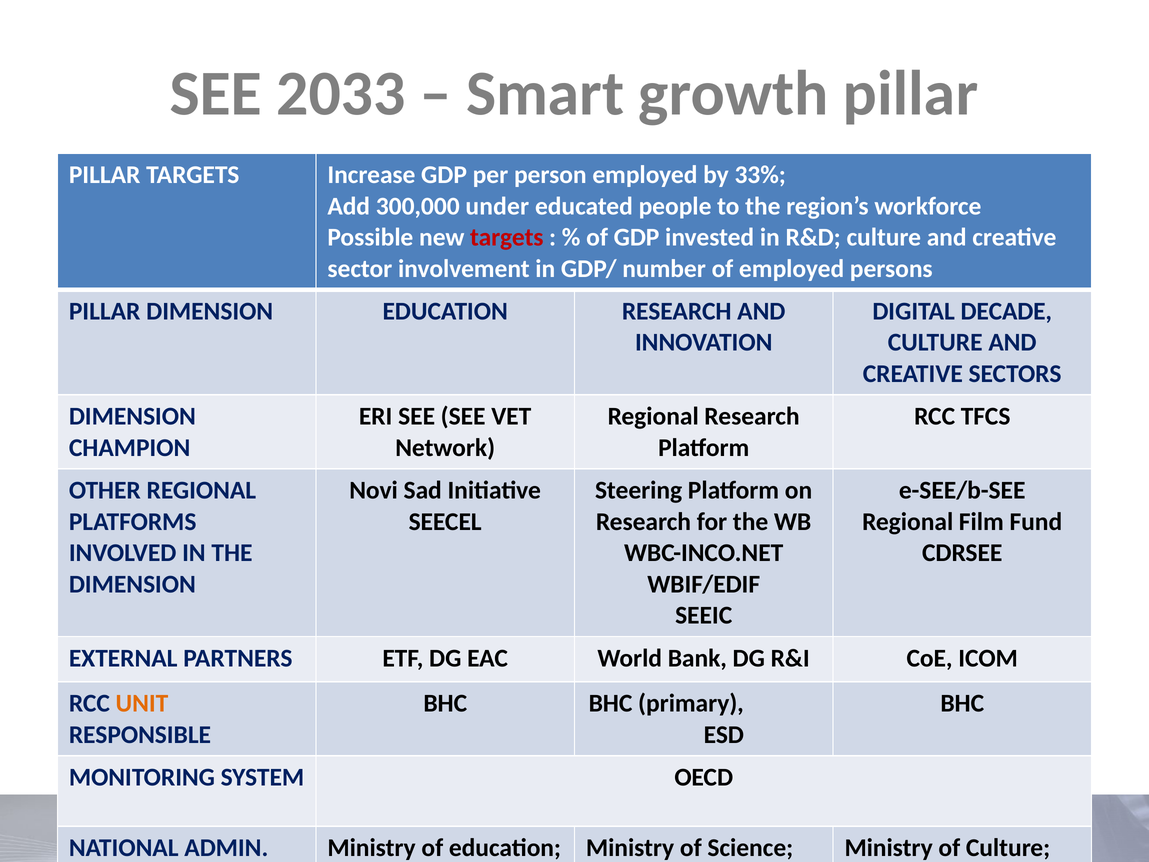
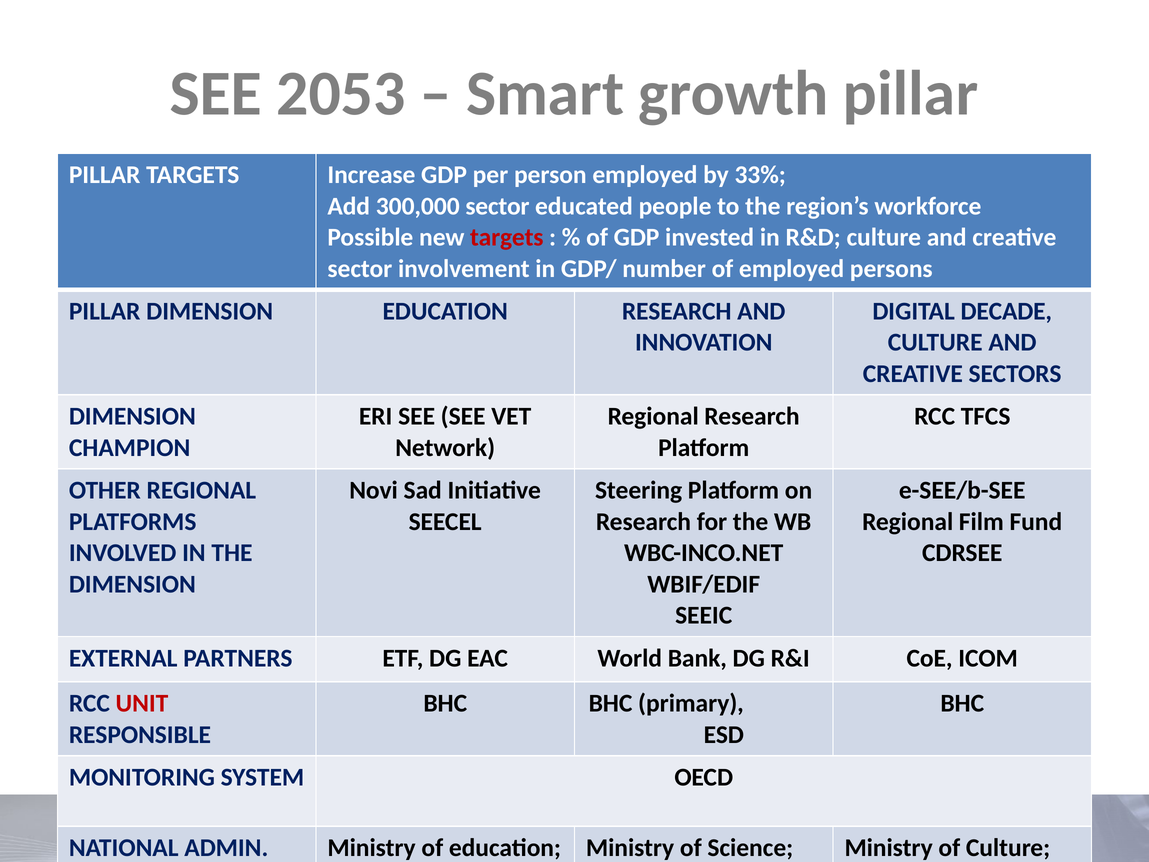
2033: 2033 -> 2053 (341, 94)
300,000 under: under -> sector (497, 206)
UNIT colour: orange -> red (142, 703)
